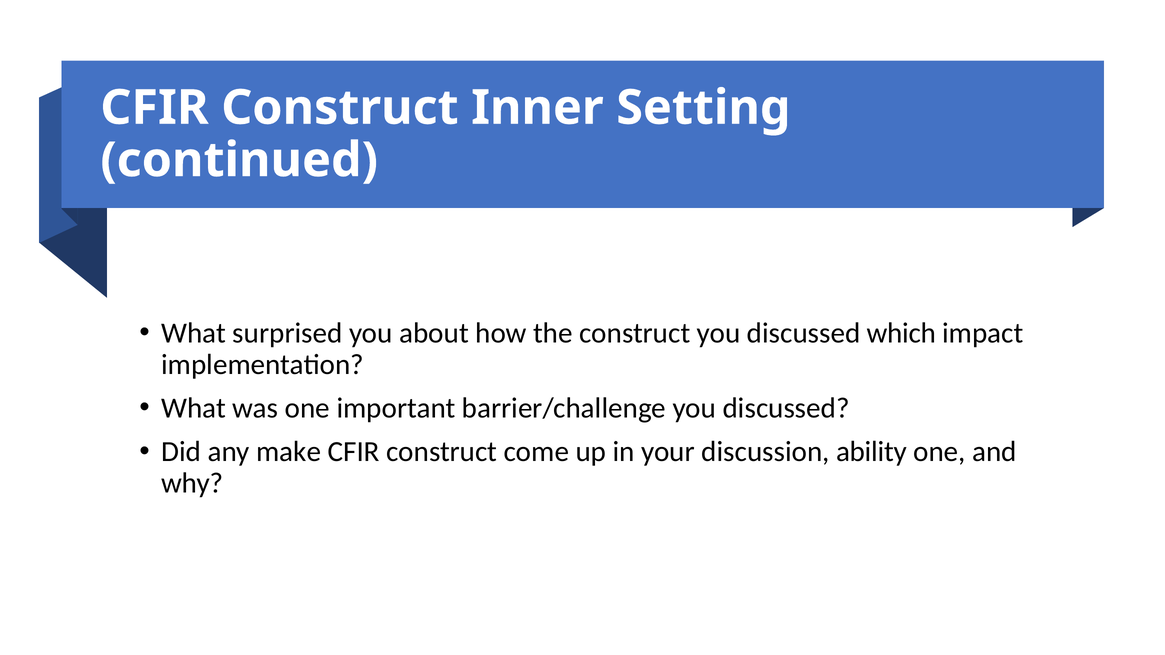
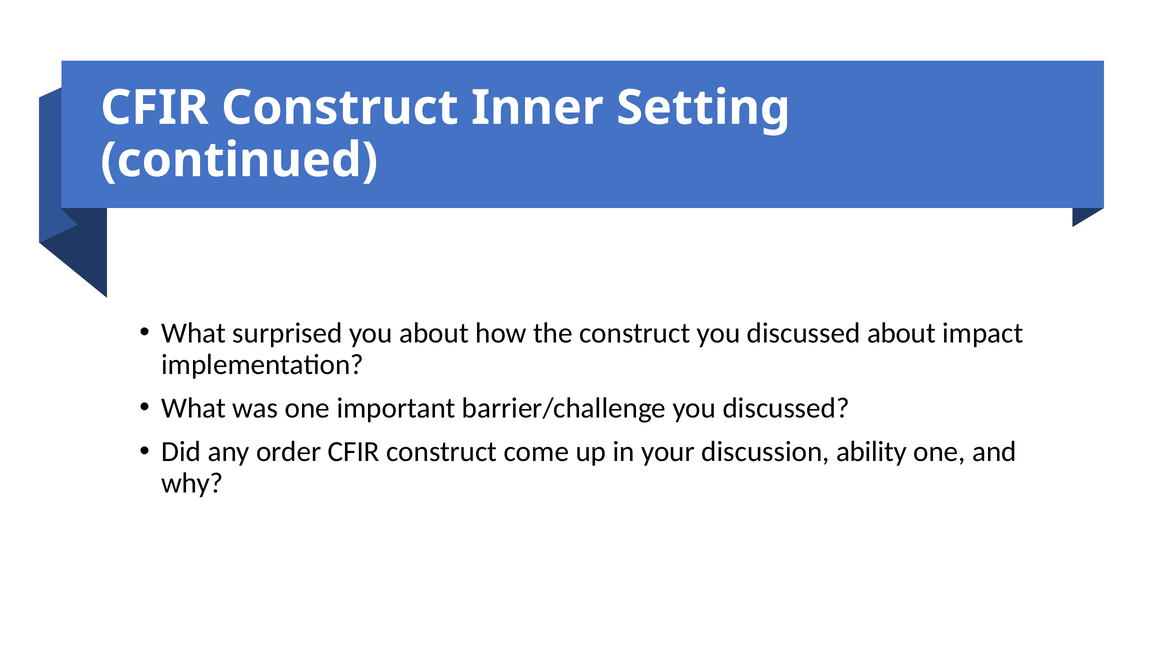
discussed which: which -> about (901, 333)
make: make -> order (289, 452)
